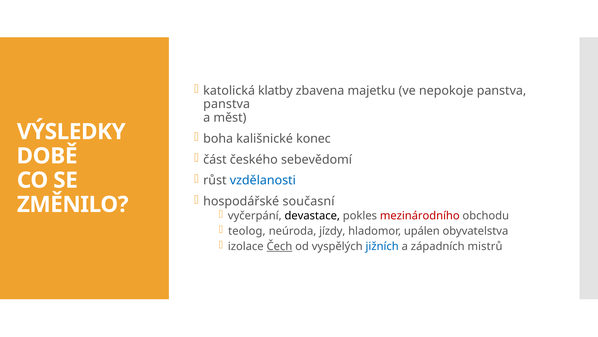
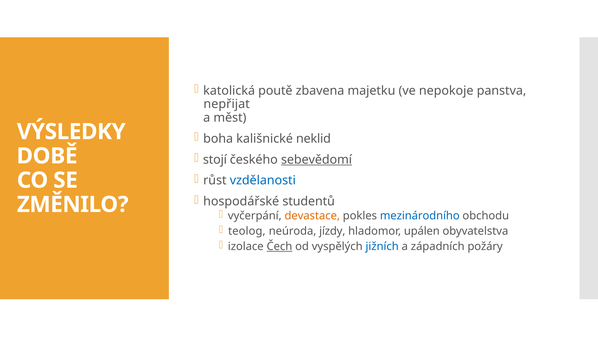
klatby: klatby -> poutě (275, 91)
panstva: panstva -> nepřijat (227, 104)
konec: konec -> neklid (313, 138)
část: část -> stojí (215, 159)
sebevědomí underline: none -> present (317, 159)
současní: současní -> studentů (309, 201)
devastace colour: black -> orange (312, 215)
mezinárodního colour: red -> blue (420, 215)
mistrů: mistrů -> požáry (485, 246)
